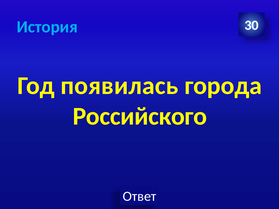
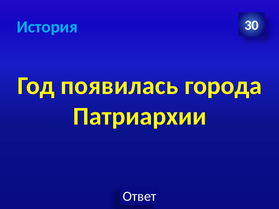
Российского: Российского -> Патриархии (140, 116)
